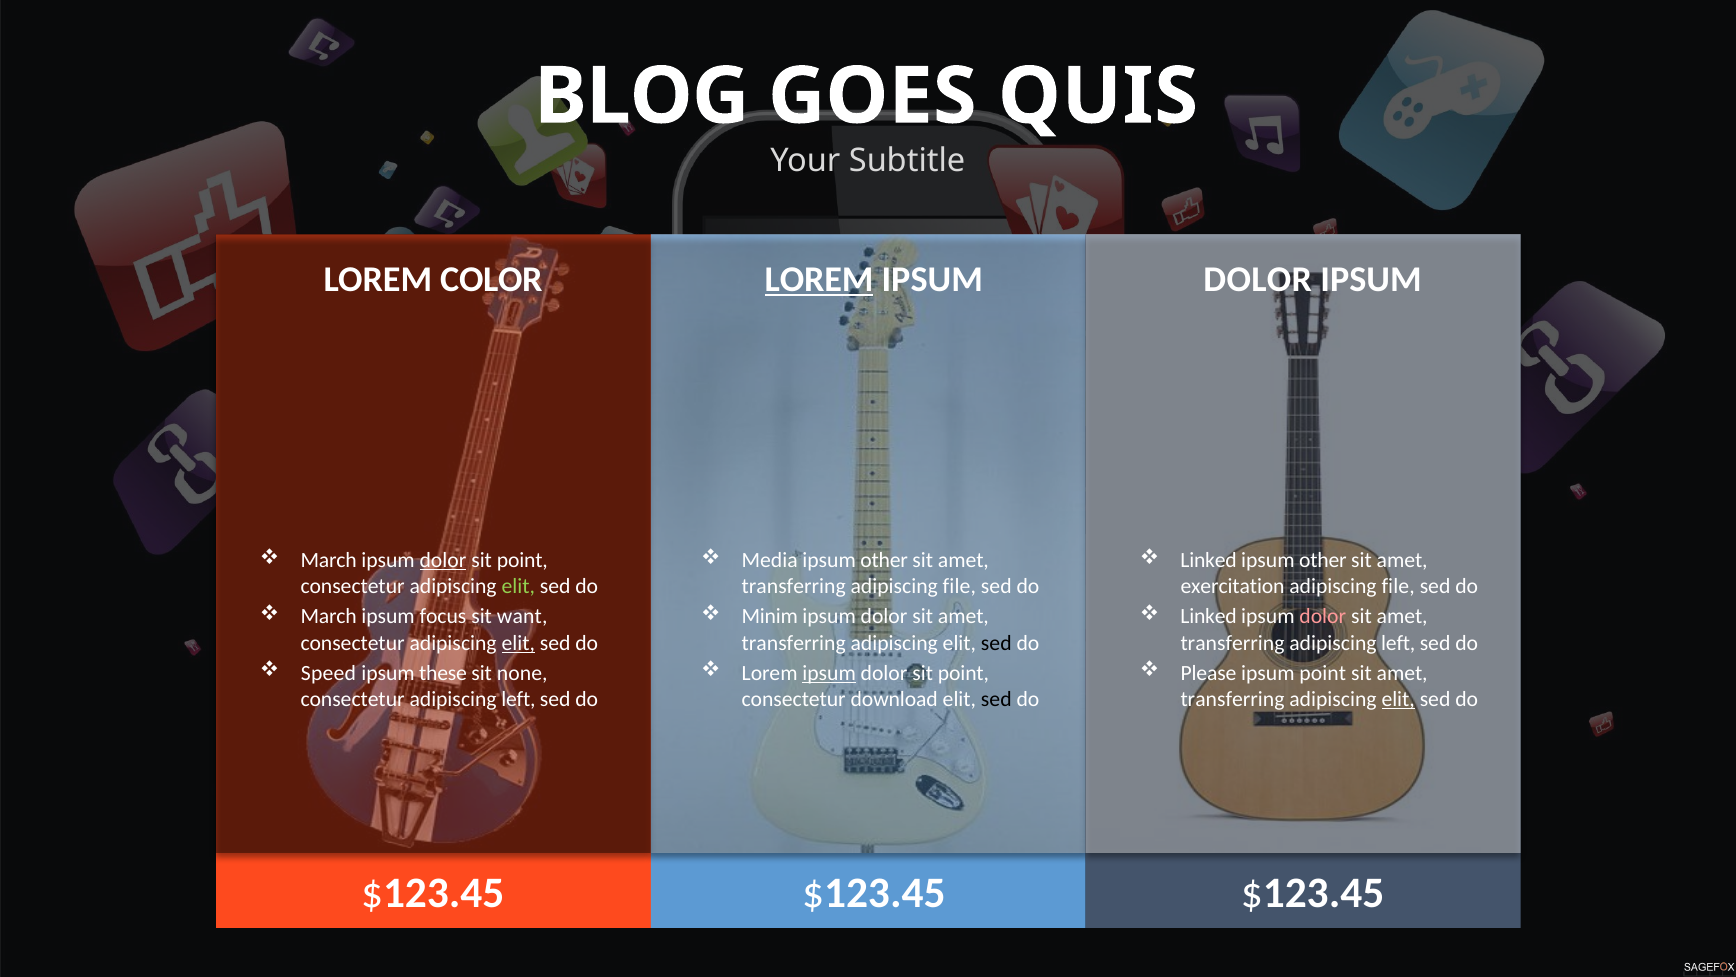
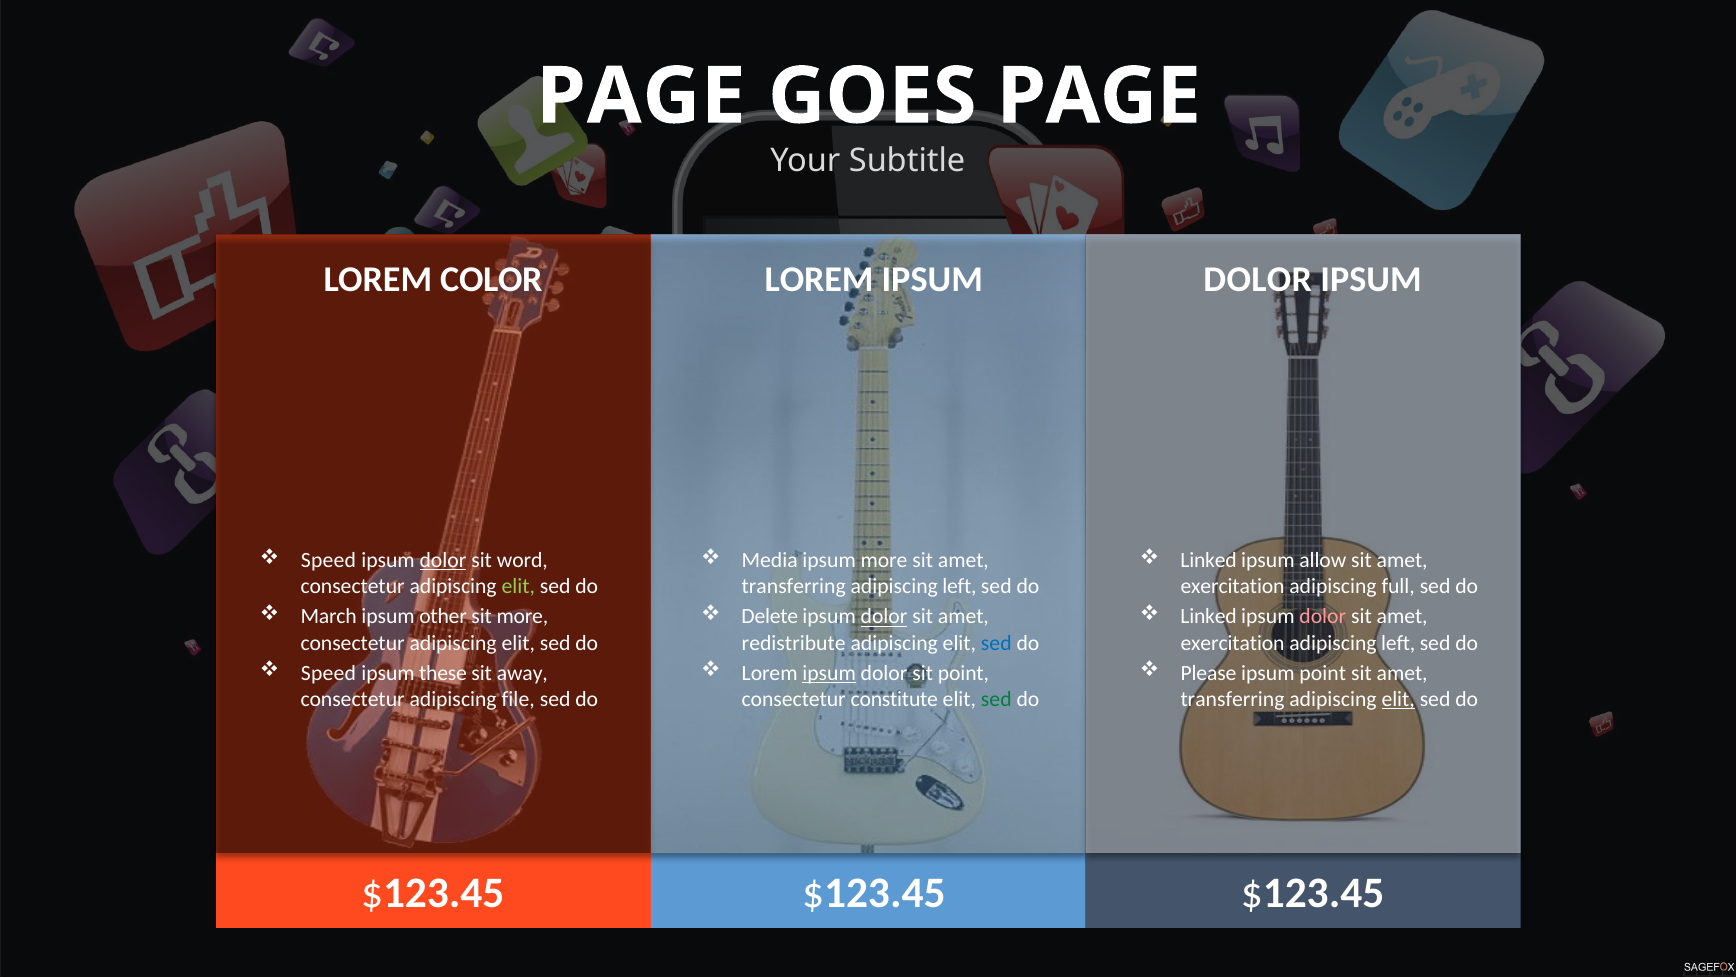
BLOG: BLOG -> PAGE (641, 96)
QUIS: QUIS -> PAGE (1099, 96)
LOREM underline: present -> none (819, 279)
March: March -> Speed (328, 560)
point: point -> word (522, 560)
other: other -> more (884, 560)
other: other -> allow (1323, 560)
file: file -> left (959, 586)
file: file -> full (1398, 586)
focus: focus -> other (443, 617)
sit want: want -> more (522, 617)
Minim: Minim -> Delete (770, 617)
dolor underline: none -> present (884, 617)
elit underline: present -> none (518, 643)
transferring: transferring -> redistribute (794, 643)
sed colour: black -> blue (996, 643)
transferring: transferring -> exercitation (1233, 643)
none: none -> away (522, 673)
consectetur adipiscing left: left -> file (518, 699)
download: download -> constitute (894, 699)
sed colour: black -> green (996, 699)
